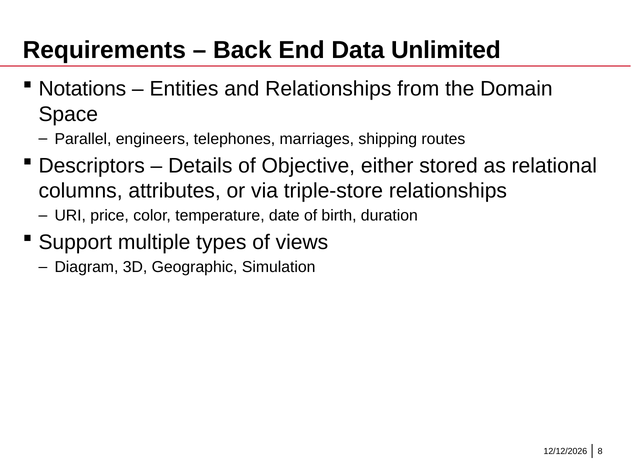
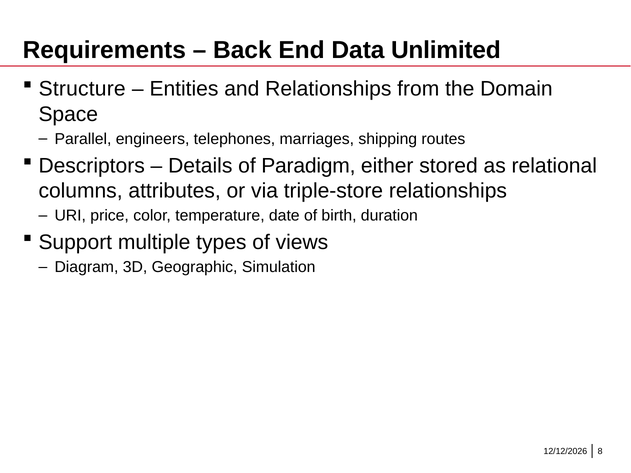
Notations: Notations -> Structure (82, 89)
Objective: Objective -> Paradigm (308, 166)
